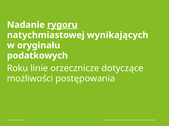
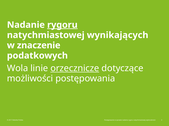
oryginału: oryginału -> znaczenie (39, 46)
Roku: Roku -> Wola (18, 69)
orzecznicze underline: none -> present (75, 69)
